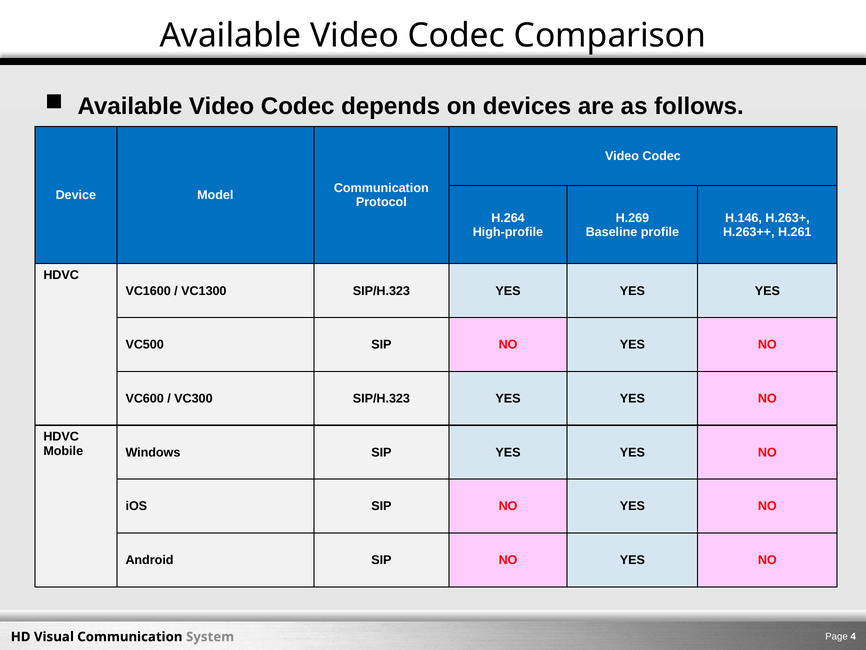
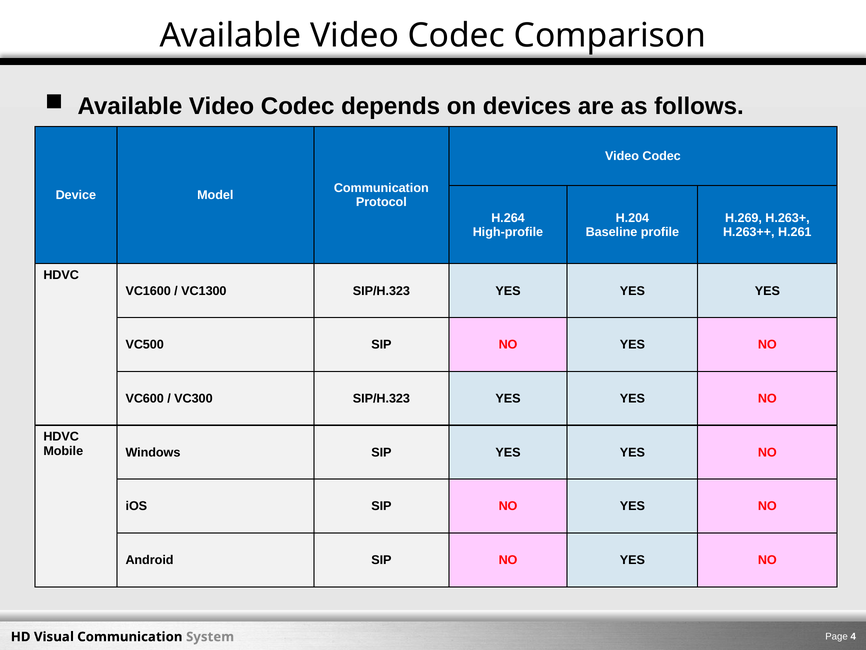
H.269: H.269 -> H.204 (632, 218)
H.146: H.146 -> H.269 (743, 218)
